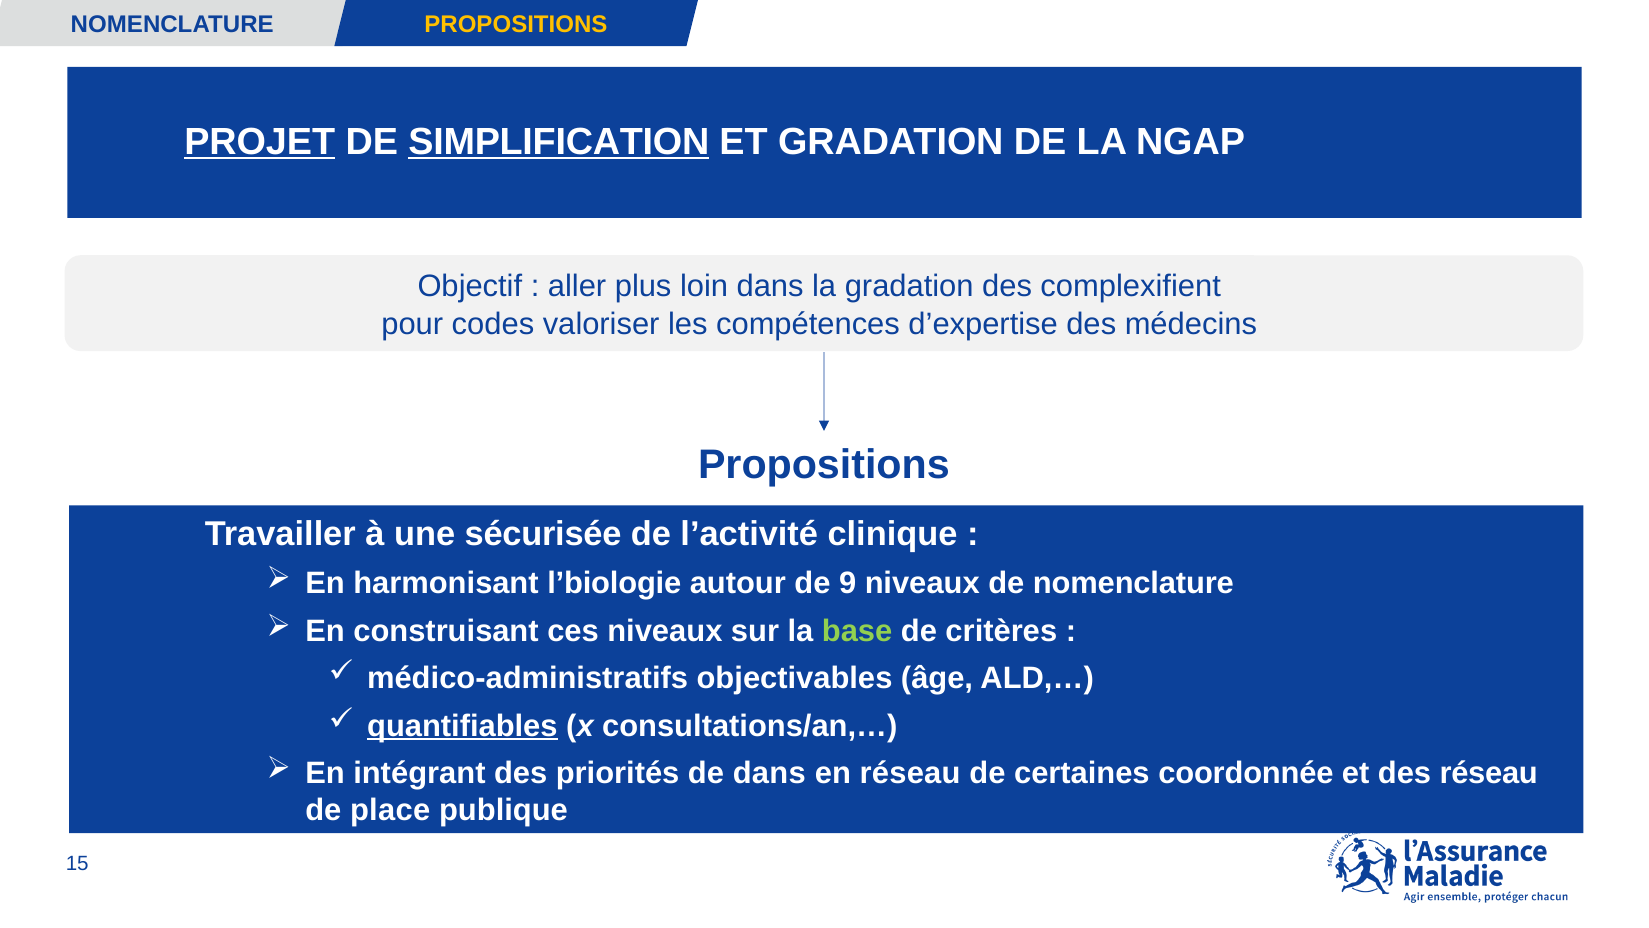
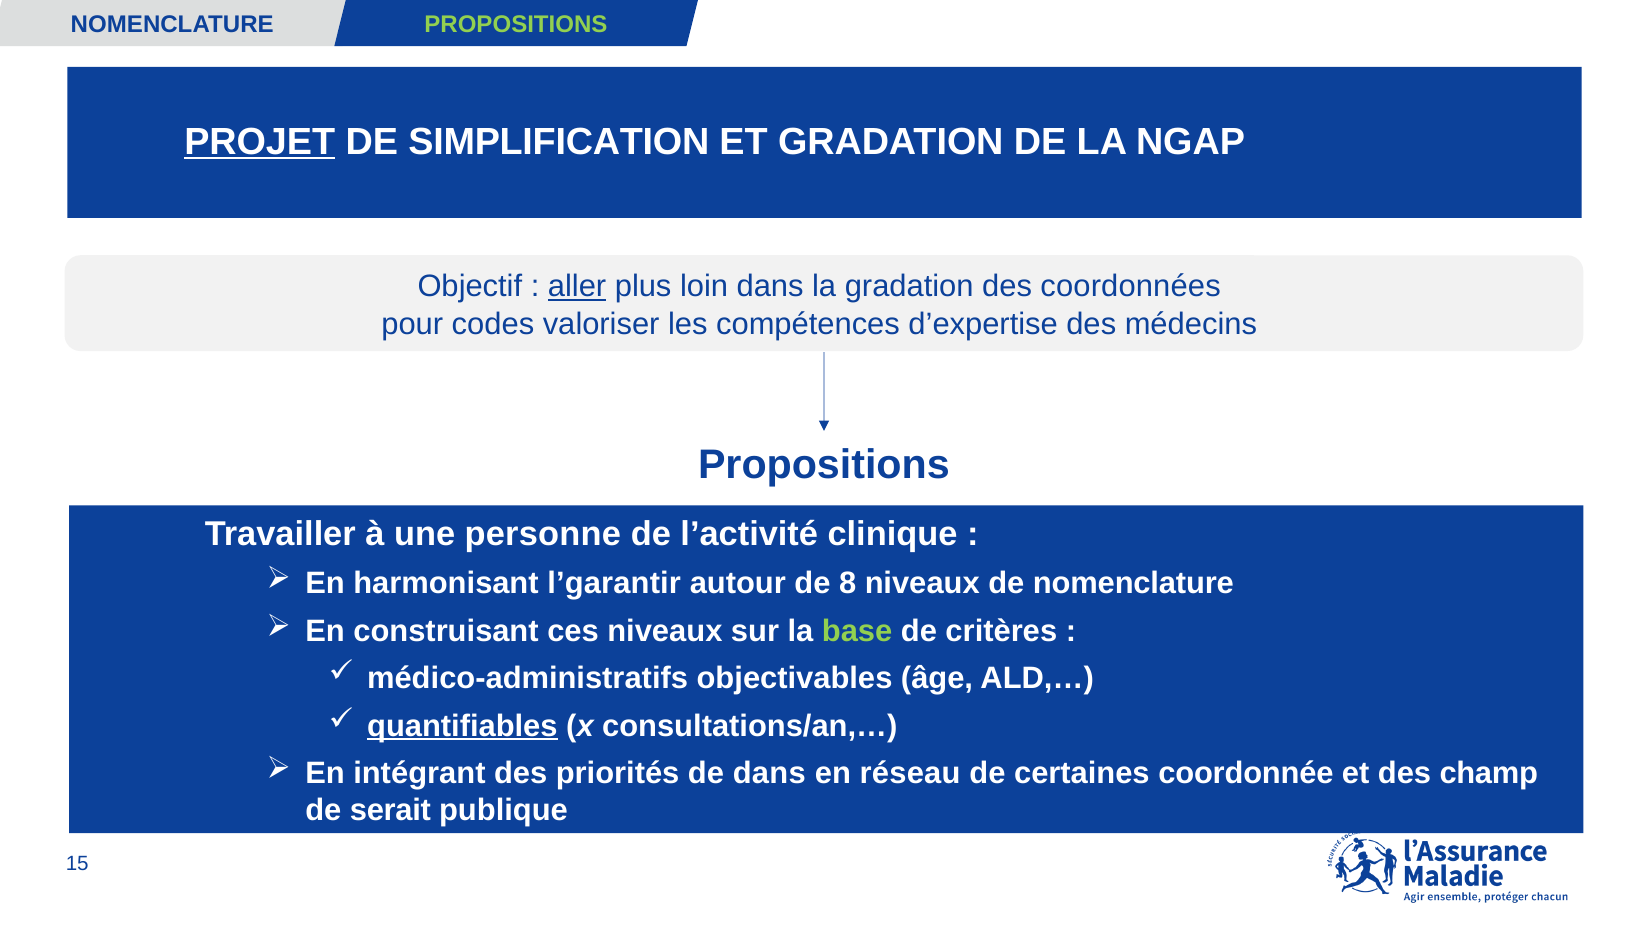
PROPOSITIONS colour: yellow -> light green (516, 25)
SIMPLIFICATION underline: present -> none (559, 142)
aller underline: none -> present (577, 287)
complexifient: complexifient -> coordonnées (1131, 287)
sécurisée: sécurisée -> personne (543, 534)
l’biologie: l’biologie -> l’garantir (614, 583)
9: 9 -> 8 (848, 583)
des réseau: réseau -> champ (1489, 773)
place: place -> serait (390, 810)
